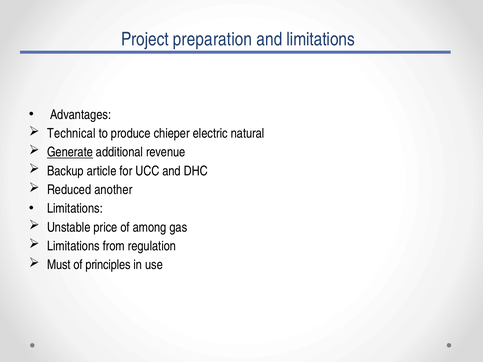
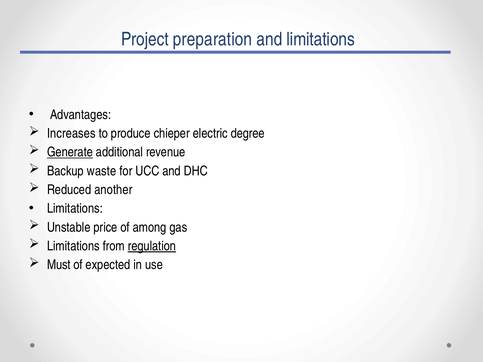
Technical: Technical -> Increases (71, 134)
natural: natural -> degree (248, 134)
article: article -> waste (102, 171)
regulation underline: none -> present (152, 246)
principles: principles -> expected (108, 265)
